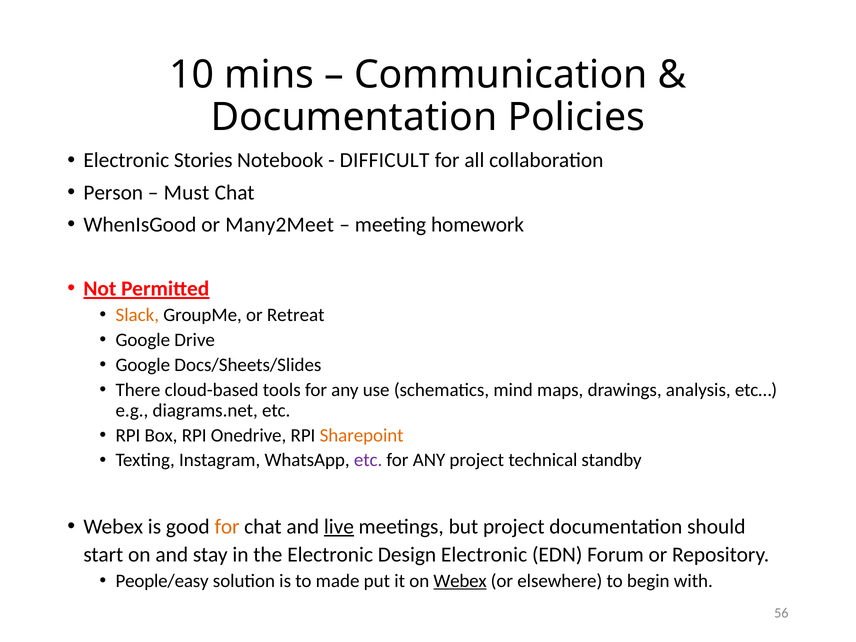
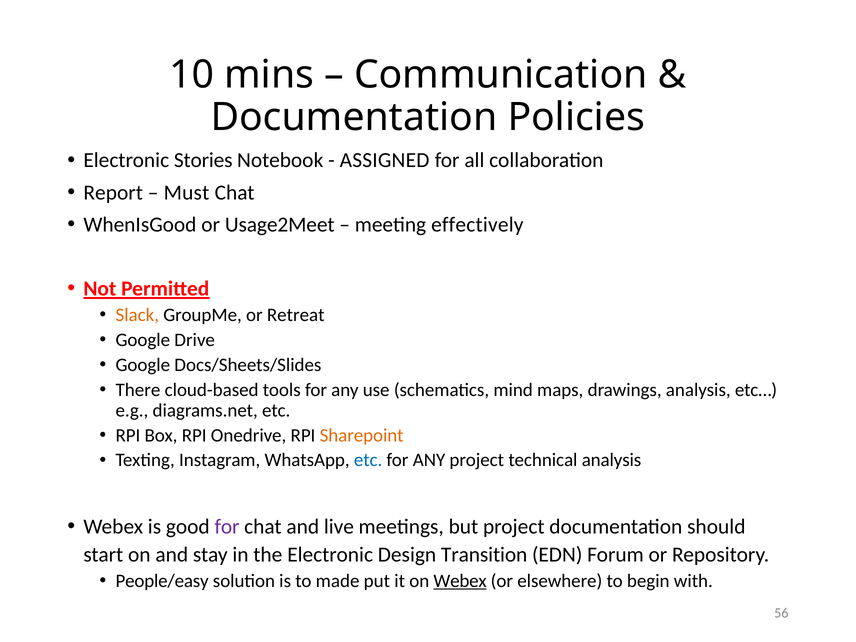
DIFFICULT: DIFFICULT -> ASSIGNED (385, 160)
Person: Person -> Report (113, 192)
Many2Meet: Many2Meet -> Usage2Meet (280, 224)
homework: homework -> effectively (477, 224)
etc colour: purple -> blue (368, 460)
technical standby: standby -> analysis (611, 460)
for colour: orange -> purple (227, 527)
live underline: present -> none (339, 527)
Design Electronic: Electronic -> Transition (484, 555)
